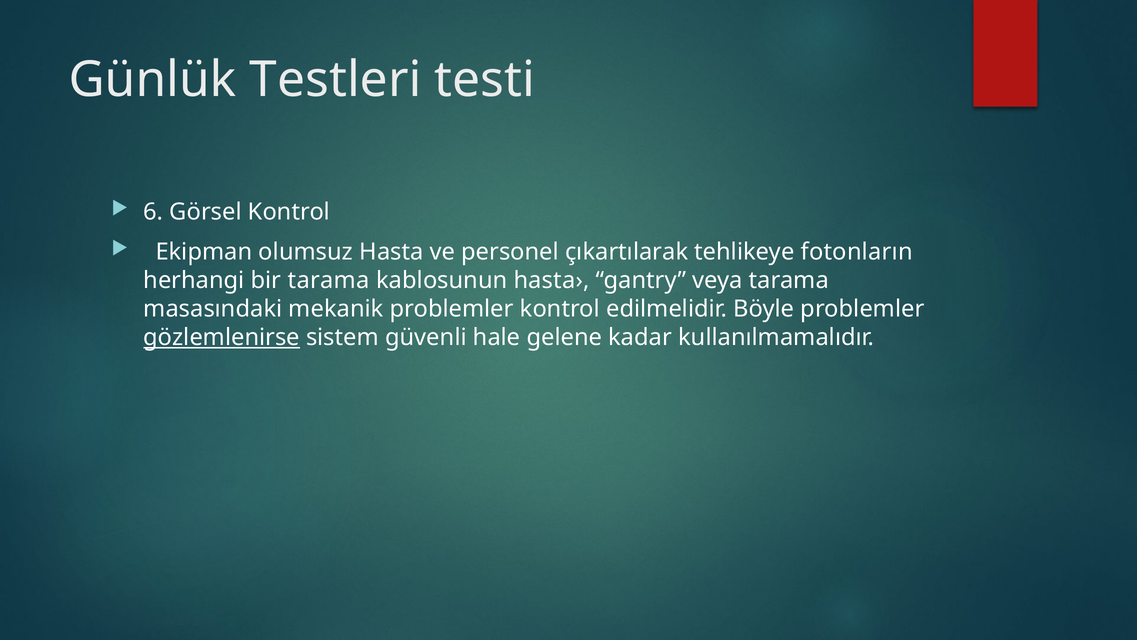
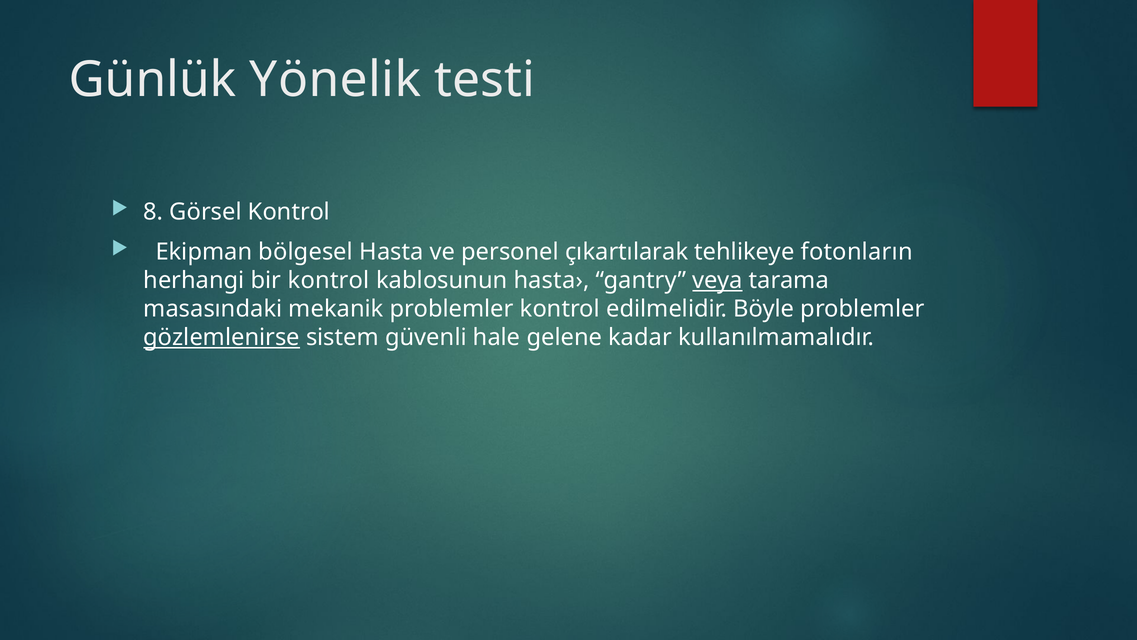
Testleri: Testleri -> Yönelik (335, 80)
6: 6 -> 8 (153, 212)
olumsuz: olumsuz -> bölgesel (306, 252)
bir tarama: tarama -> kontrol (329, 280)
veya underline: none -> present (718, 280)
